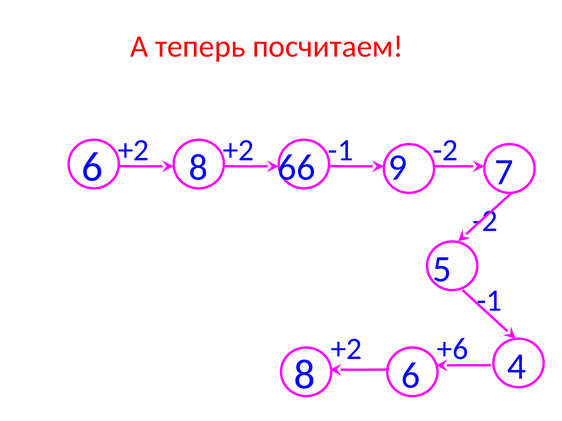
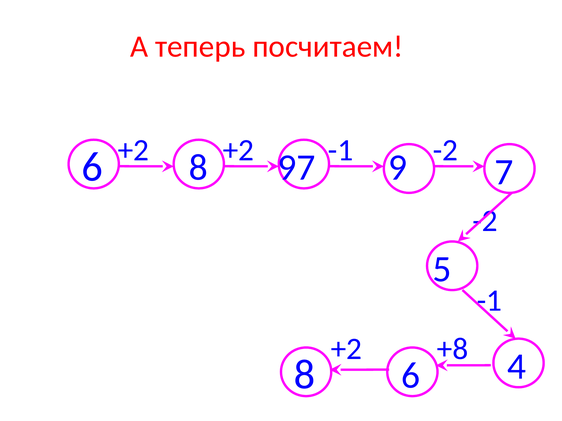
66: 66 -> 97 (297, 168)
+6: +6 -> +8 (453, 349)
